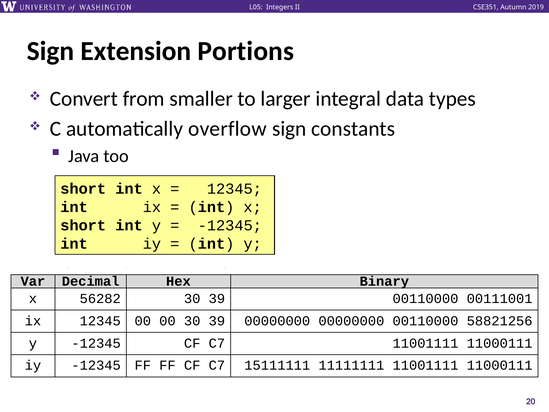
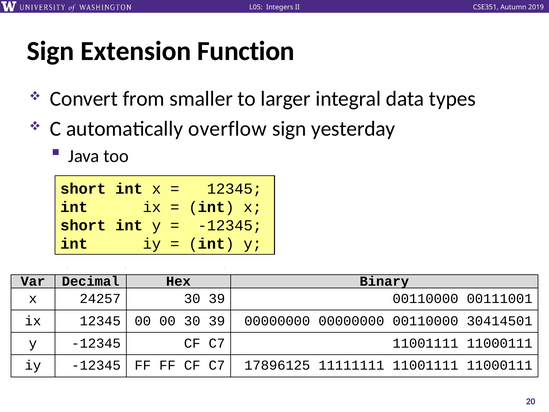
Portions: Portions -> Function (246, 51)
constants: constants -> yesterday (353, 129)
56282: 56282 -> 24257 (100, 298)
58821256: 58821256 -> 30414501 (500, 321)
15111111: 15111111 -> 17896125 (277, 365)
